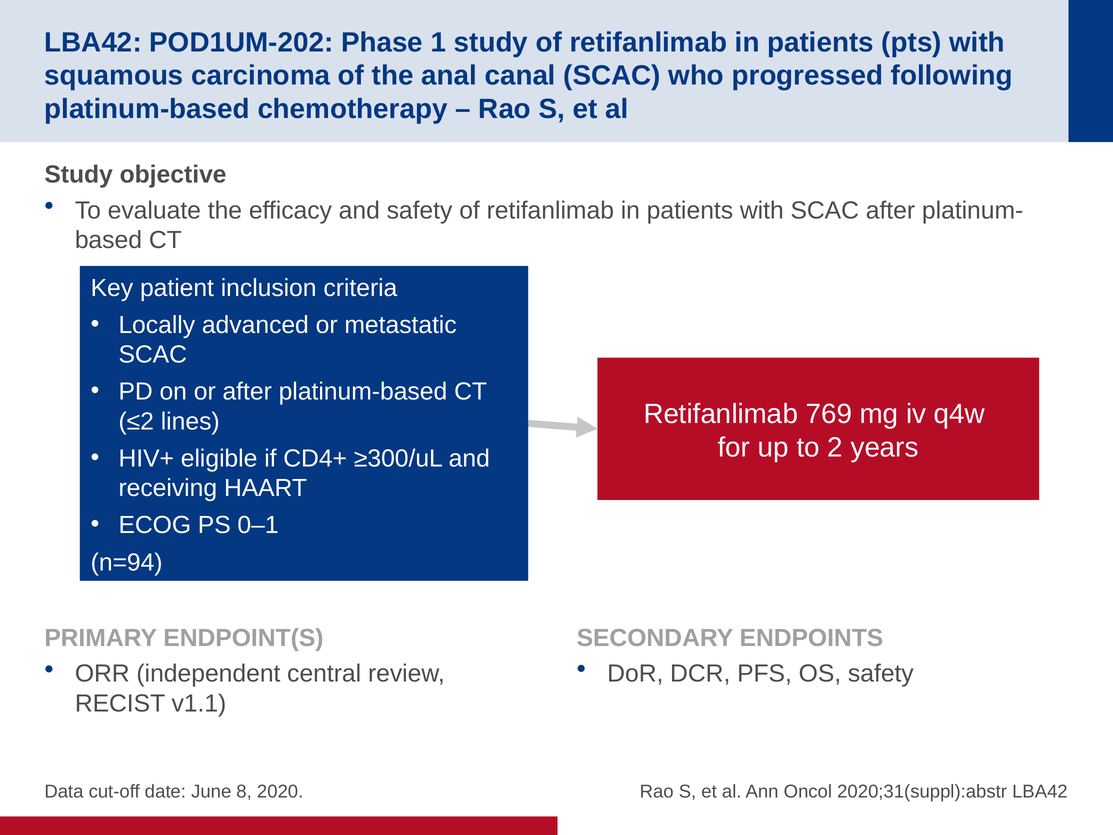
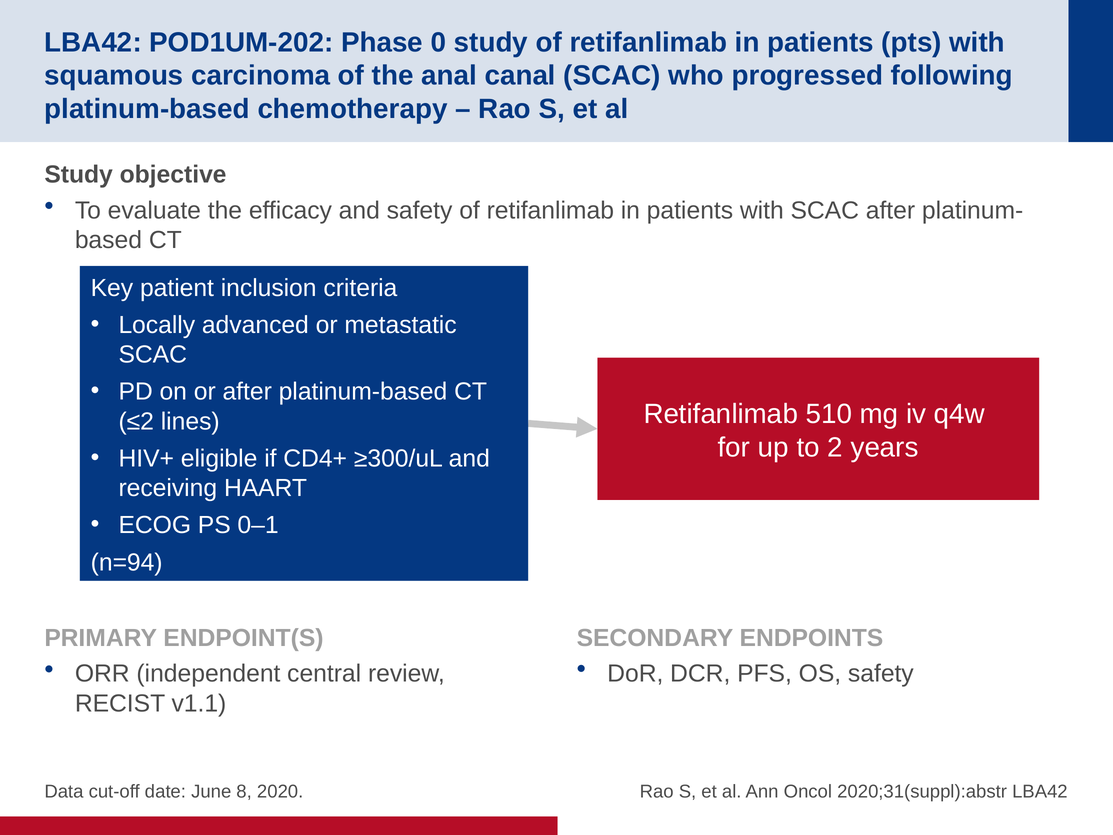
1: 1 -> 0 (438, 42)
769: 769 -> 510 (829, 414)
